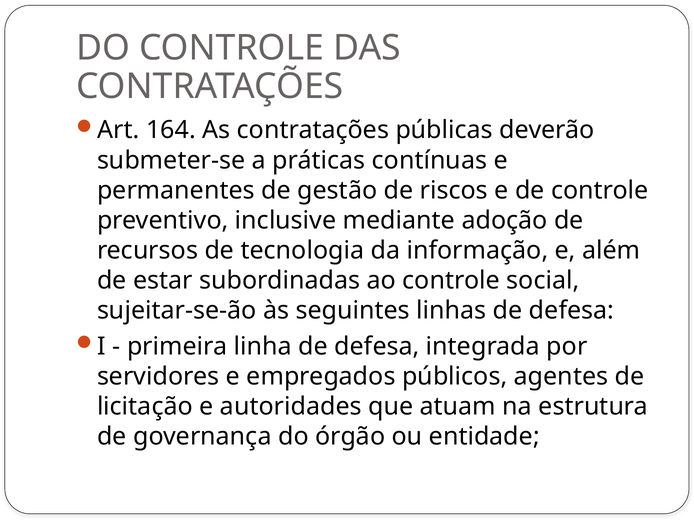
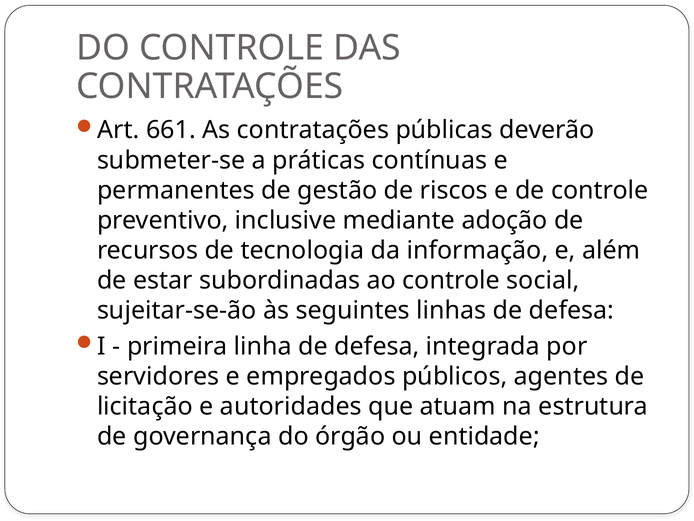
164: 164 -> 661 (171, 130)
